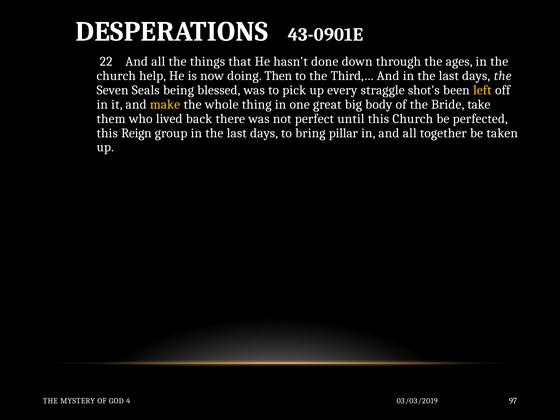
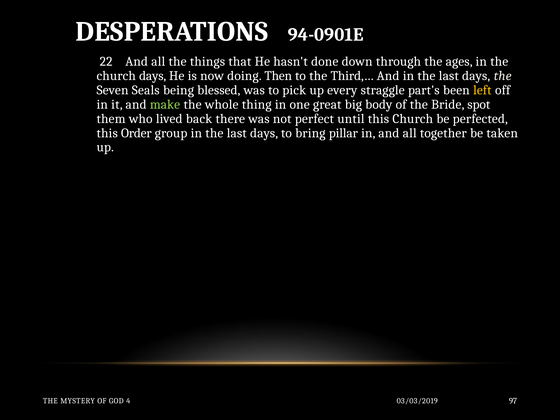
43-0901E: 43-0901E -> 94-0901E (326, 35)
church help: help -> days (153, 76)
shot's: shot's -> part's (424, 90)
make colour: yellow -> light green (165, 104)
take: take -> spot (479, 104)
Reign: Reign -> Order (136, 133)
